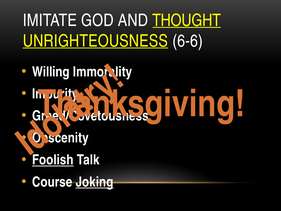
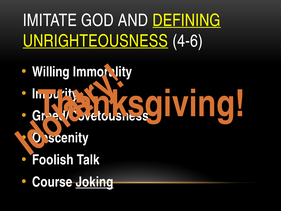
THOUGHT: THOUGHT -> DEFINING (187, 20)
6-6: 6-6 -> 4-6 (188, 41)
Foolish underline: present -> none (53, 160)
